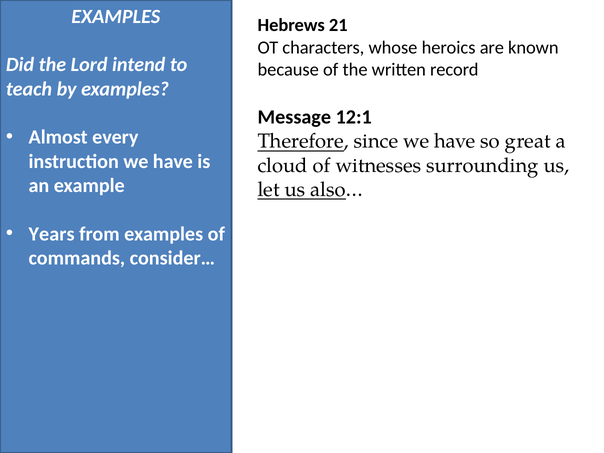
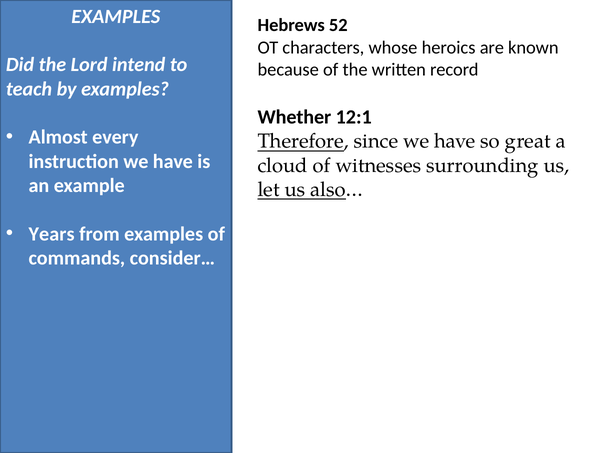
21: 21 -> 52 (338, 25)
Message: Message -> Whether (294, 117)
